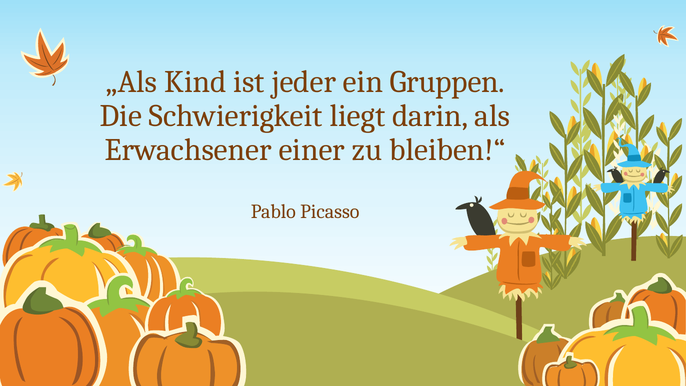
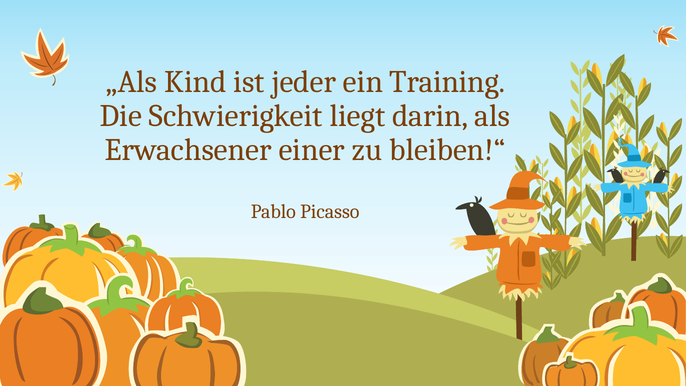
Gruppen: Gruppen -> Training (447, 82)
